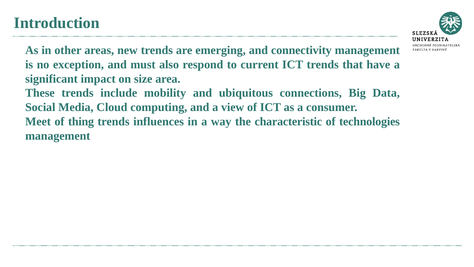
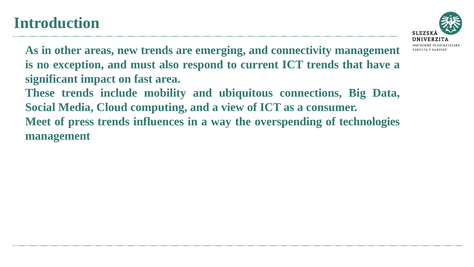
size: size -> fast (143, 79)
thing: thing -> press (81, 121)
characteristic: characteristic -> overspending (288, 121)
